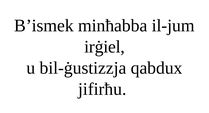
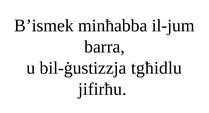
irġiel: irġiel -> barra (104, 47)
qabdux: qabdux -> tgħidlu (156, 68)
